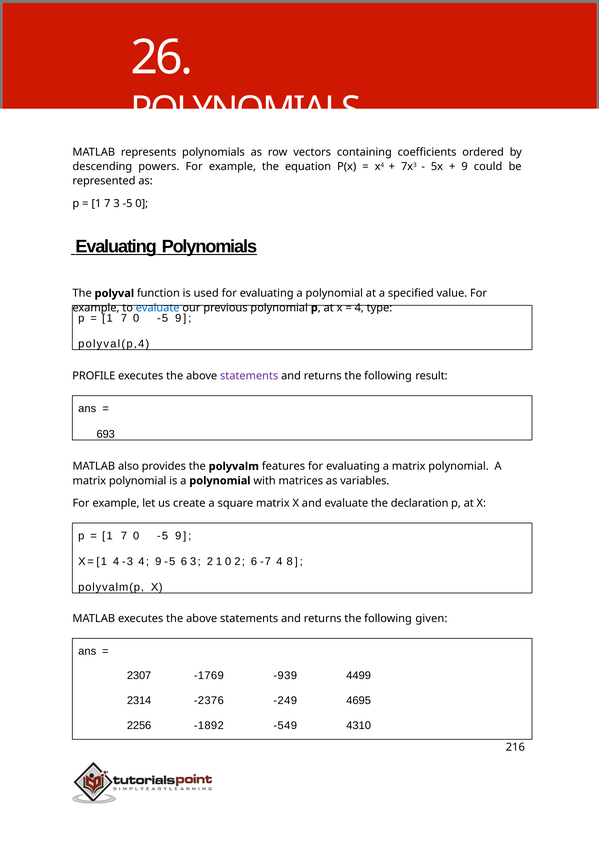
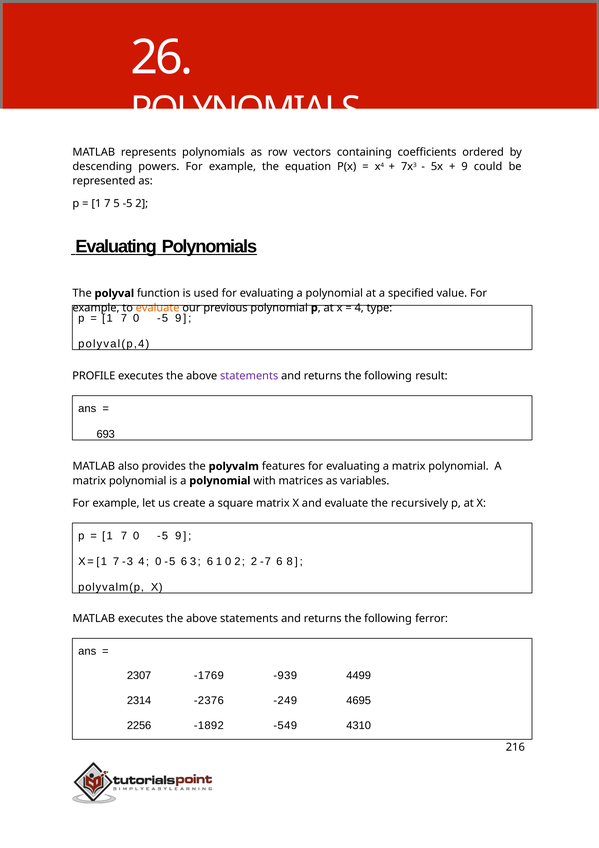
7 3: 3 -> 5 (117, 204)
-5 0: 0 -> 2 (142, 204)
evaluate colour: blue -> orange (158, 308)
declaration: declaration -> recursively (420, 503)
4: 4 -> 7 (116, 561)
4 9: 9 -> 0 (158, 561)
3 2: 2 -> 6 (210, 561)
2 6: 6 -> 2 (254, 561)
-7 4: 4 -> 6 (279, 561)
given: given -> ferror (432, 618)
